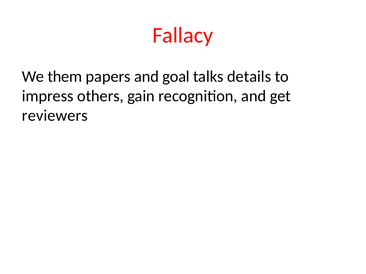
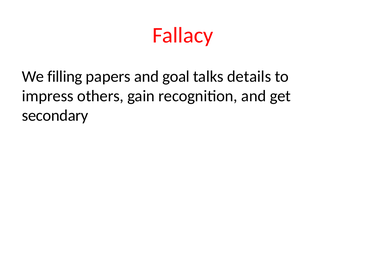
them: them -> filling (65, 77)
reviewers: reviewers -> secondary (55, 116)
